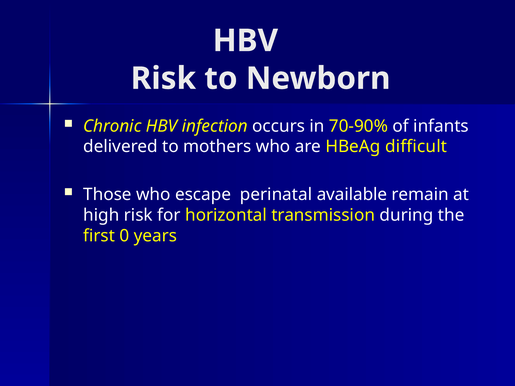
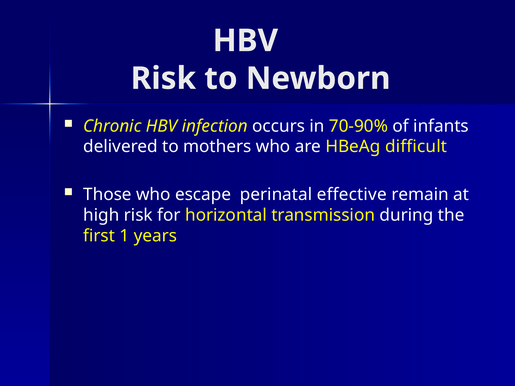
available: available -> effective (352, 195)
0: 0 -> 1 (124, 236)
